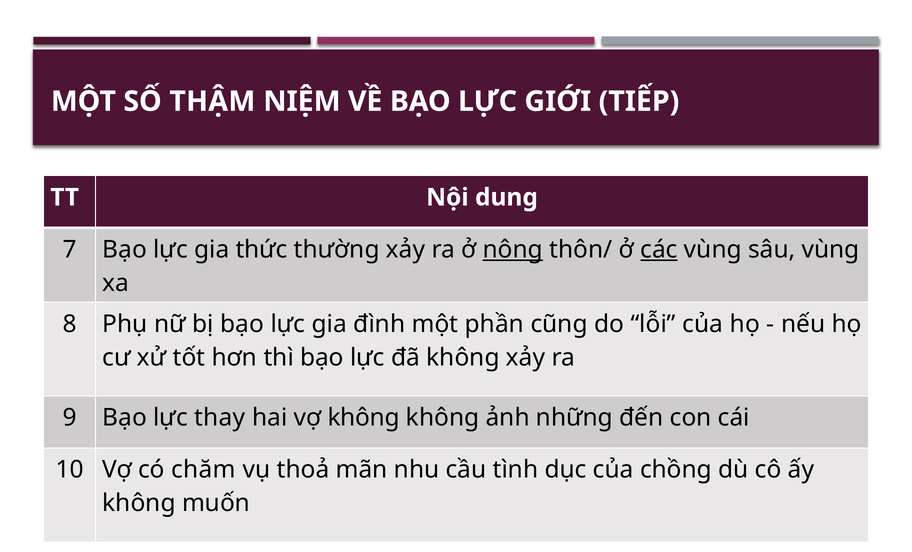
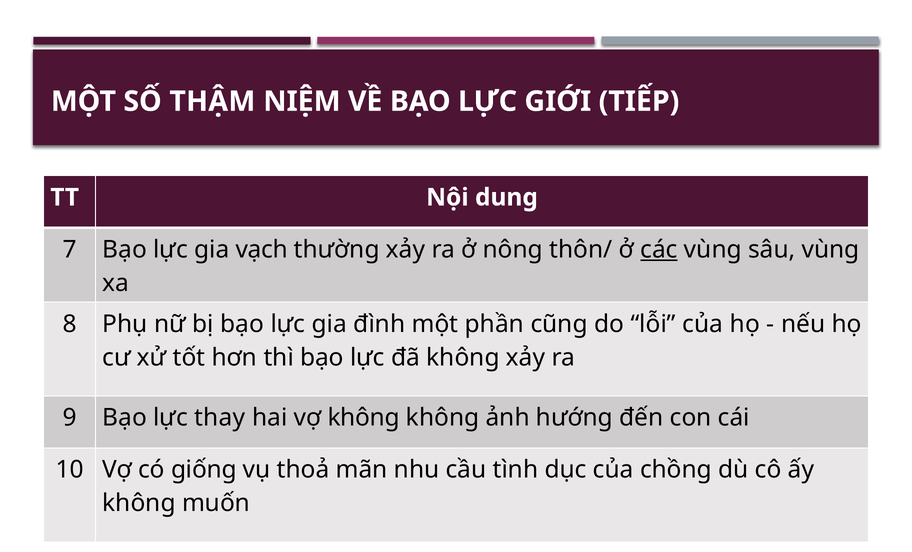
thức: thức -> vạch (262, 249)
nông underline: present -> none (513, 249)
những: những -> hướng (574, 417)
chăm: chăm -> giống (204, 469)
